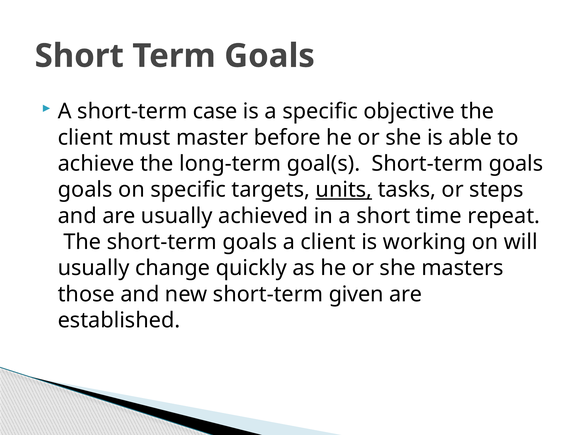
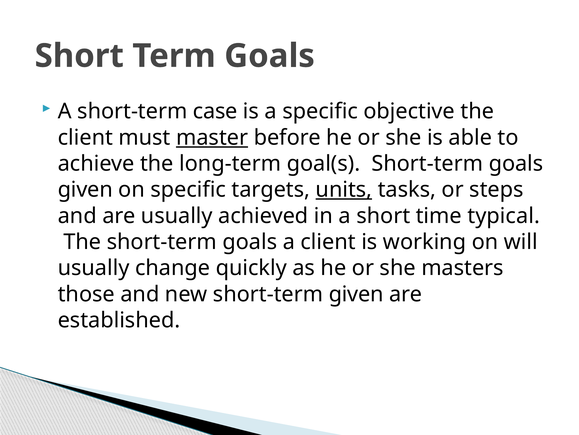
master underline: none -> present (212, 137)
goals: goals -> given (85, 189)
repeat: repeat -> typical (504, 216)
